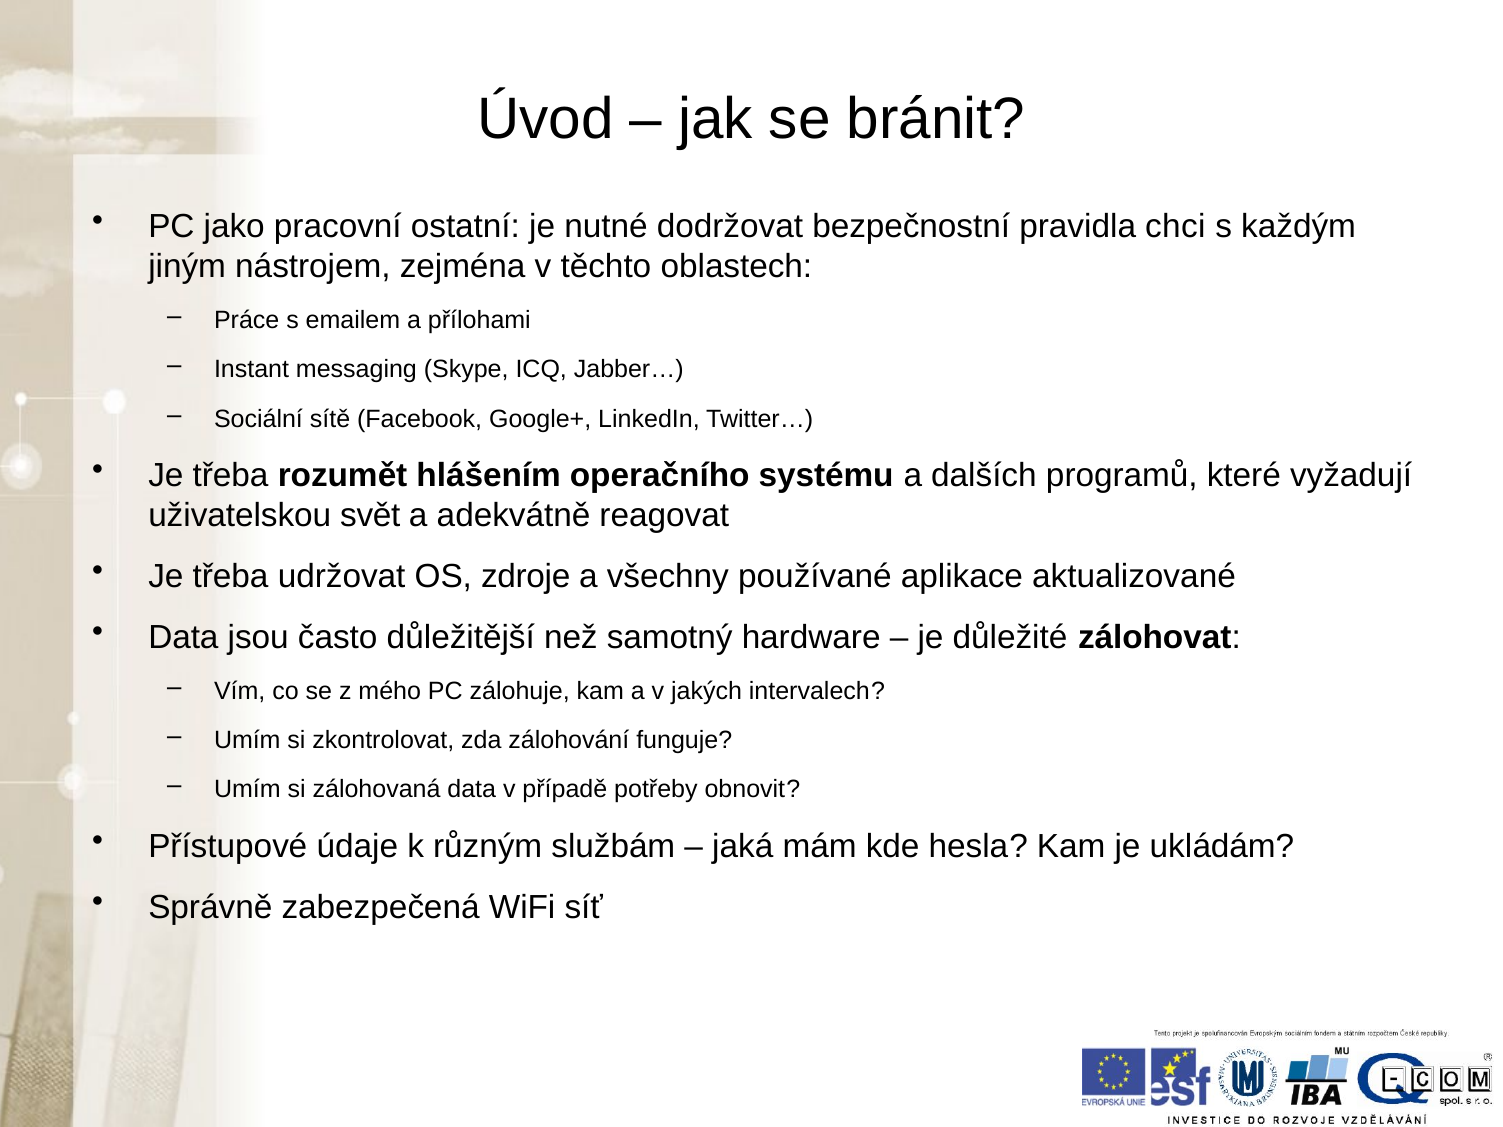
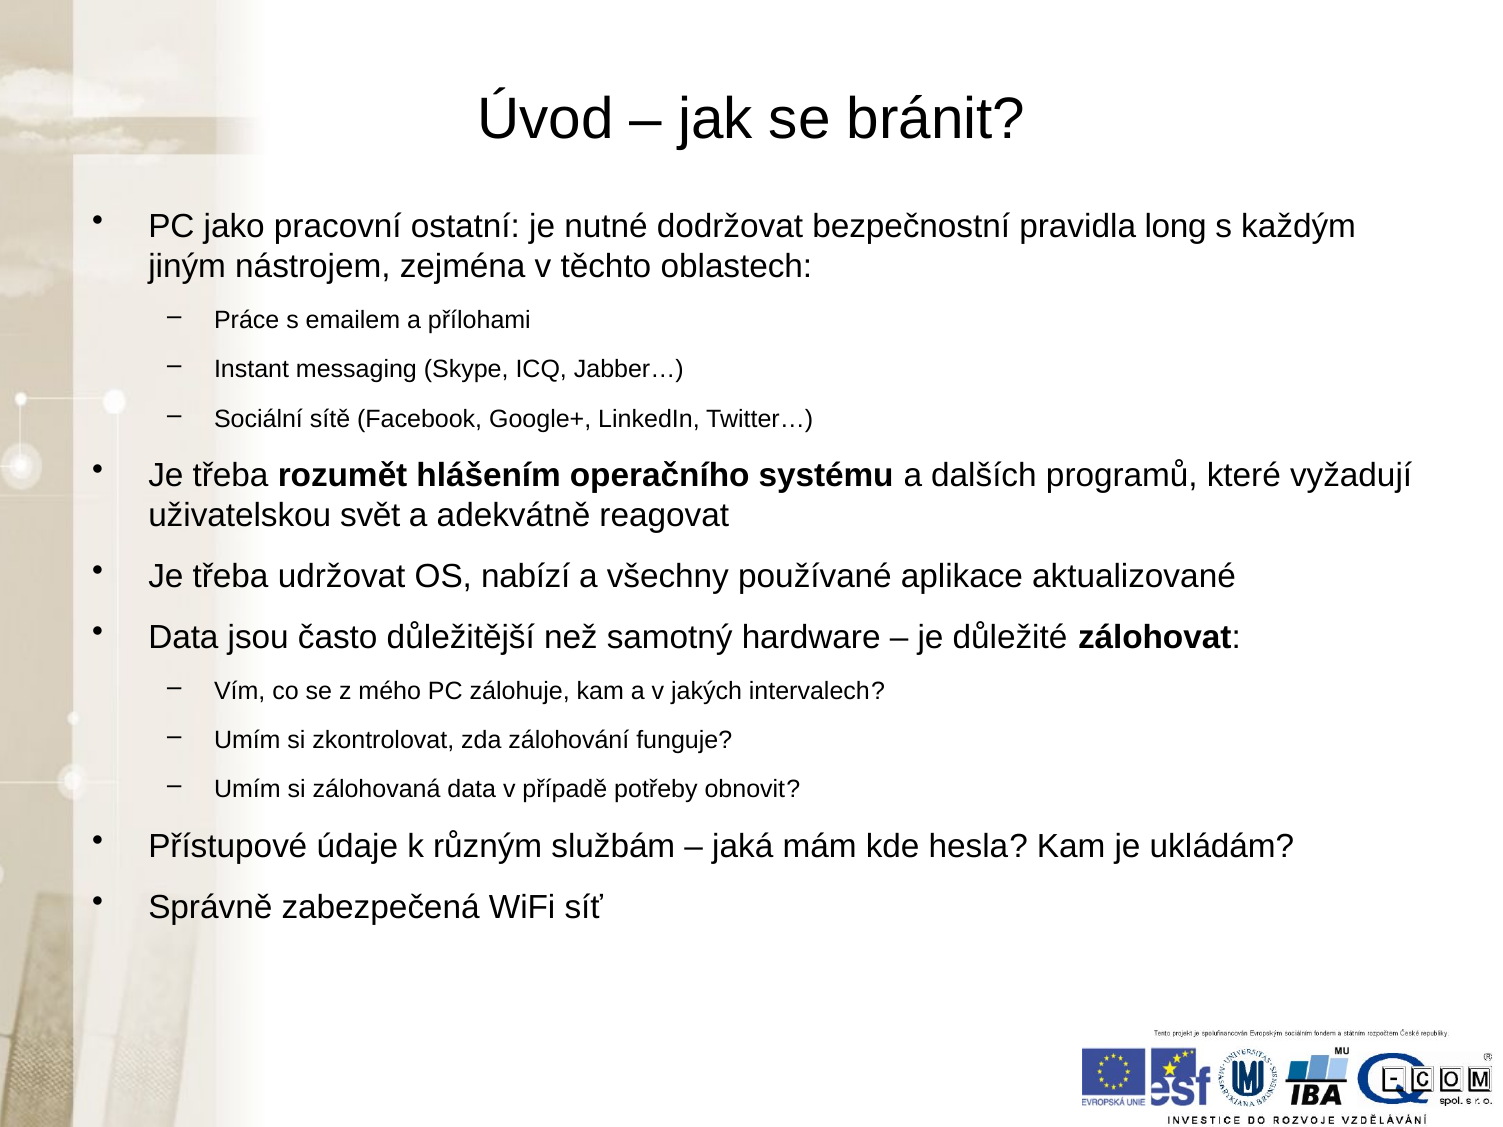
chci: chci -> long (1176, 227)
zdroje: zdroje -> nabízí (526, 577)
